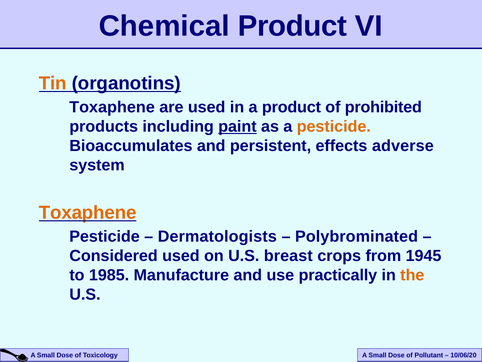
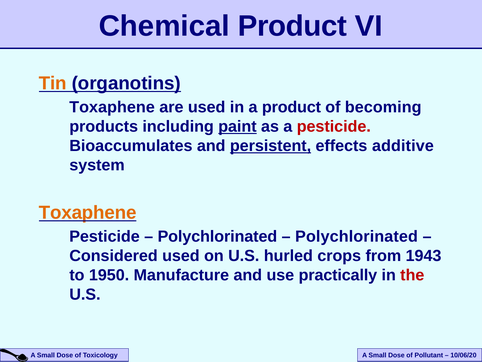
prohibited: prohibited -> becoming (383, 107)
pesticide colour: orange -> red (334, 126)
persistent underline: none -> present (271, 146)
adverse: adverse -> additive (403, 146)
Dermatologists: Dermatologists -> Polychlorinated (217, 236)
Polybrominated: Polybrominated -> Polychlorinated (357, 236)
breast: breast -> hurled (288, 255)
1945: 1945 -> 1943 (424, 255)
1985: 1985 -> 1950 (109, 275)
the colour: orange -> red (412, 275)
